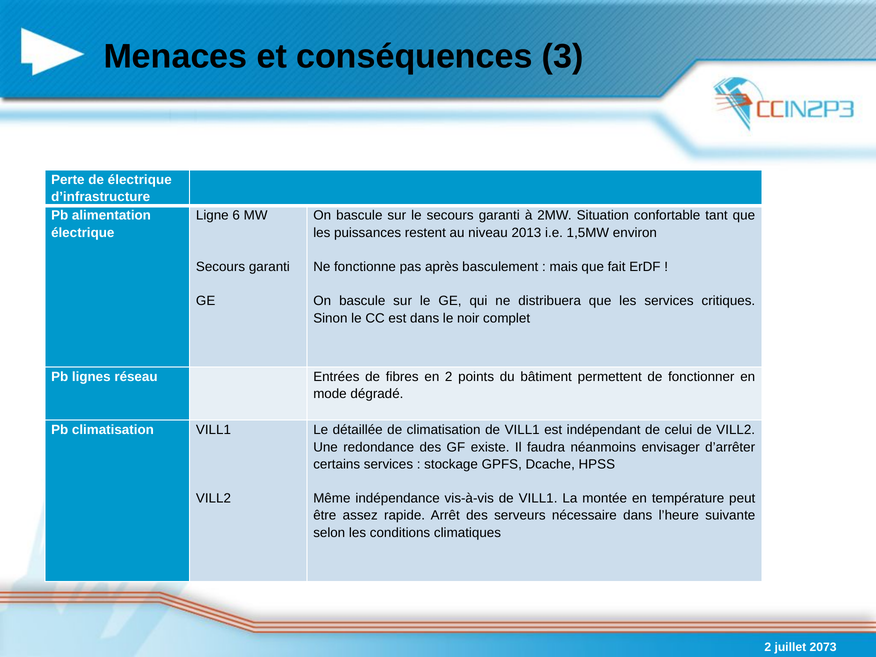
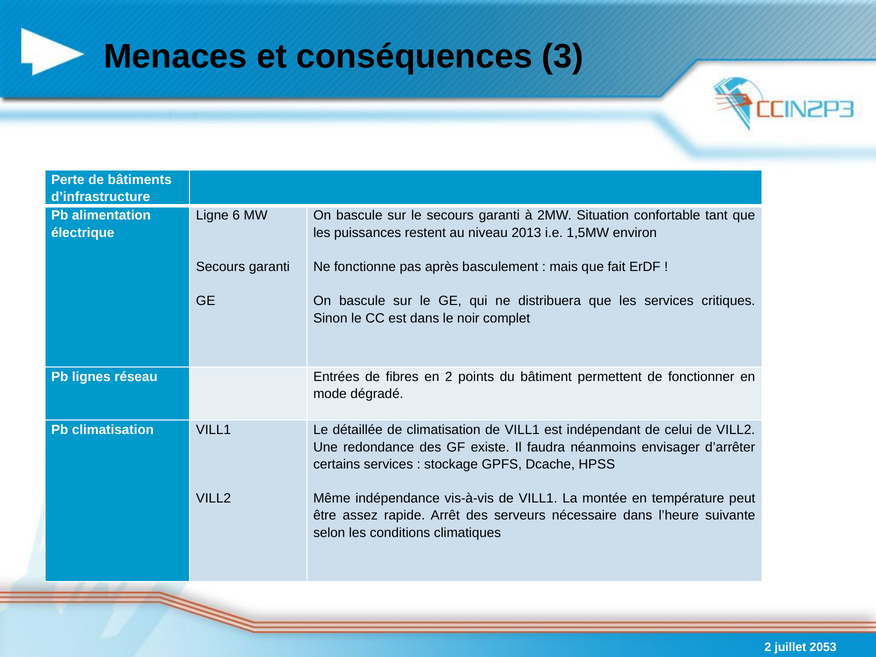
de électrique: électrique -> bâtiments (140, 180)
2073: 2073 -> 2053 (823, 647)
